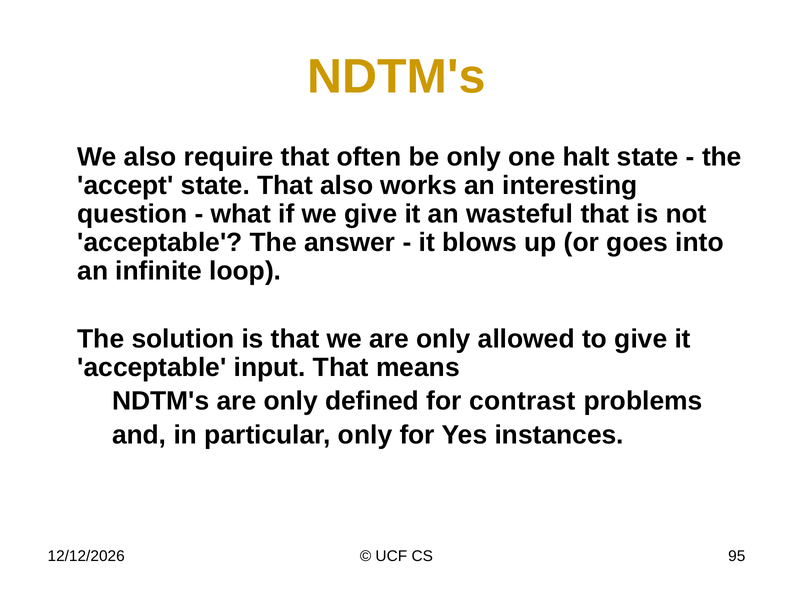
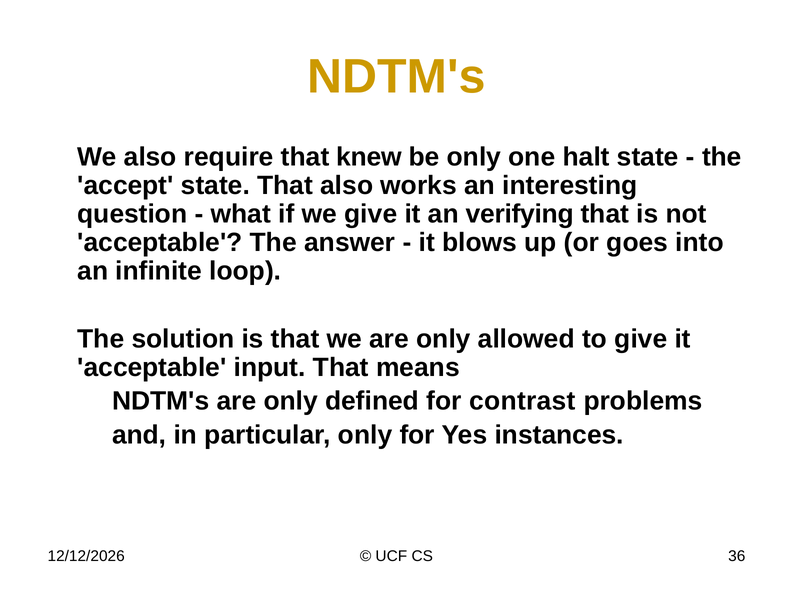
often: often -> knew (369, 157)
wasteful: wasteful -> verifying (520, 214)
95: 95 -> 36 (737, 556)
